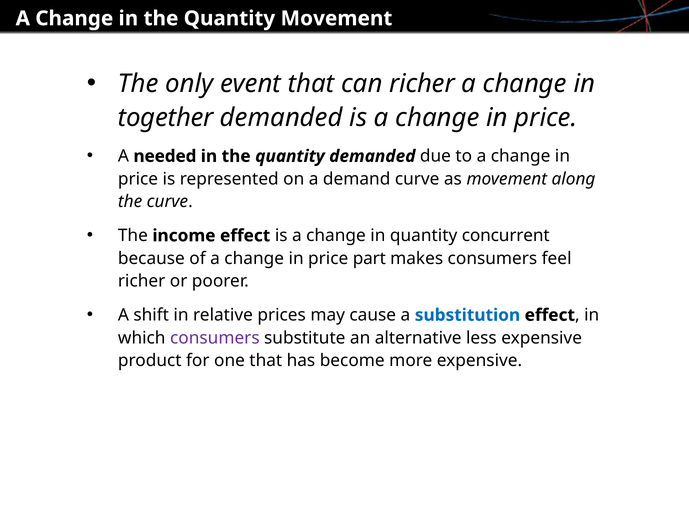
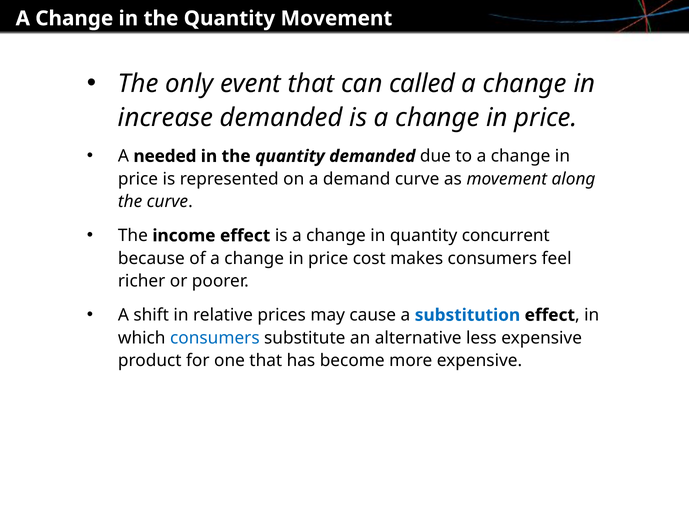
can richer: richer -> called (422, 83)
together: together -> increase (166, 118)
part: part -> cost (369, 258)
consumers colour: purple -> blue (215, 338)
